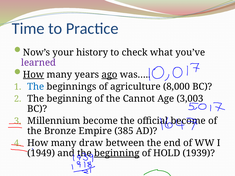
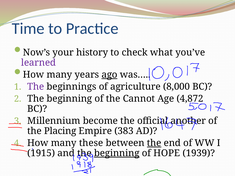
How underline: present -> none (34, 75)
The colour: blue -> purple (36, 87)
3,003: 3,003 -> 4,872 (190, 99)
official become: become -> another (188, 121)
Bronze: Bronze -> Placing (60, 131)
385: 385 -> 383 (124, 131)
draw: draw -> these (91, 143)
the underline: none -> present (154, 143)
1949: 1949 -> 1915 (41, 153)
HOLD: HOLD -> HOPE (167, 153)
